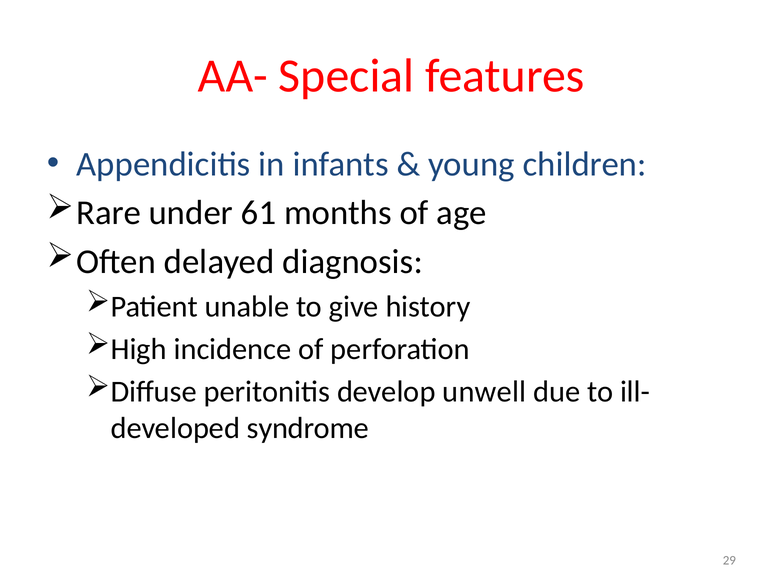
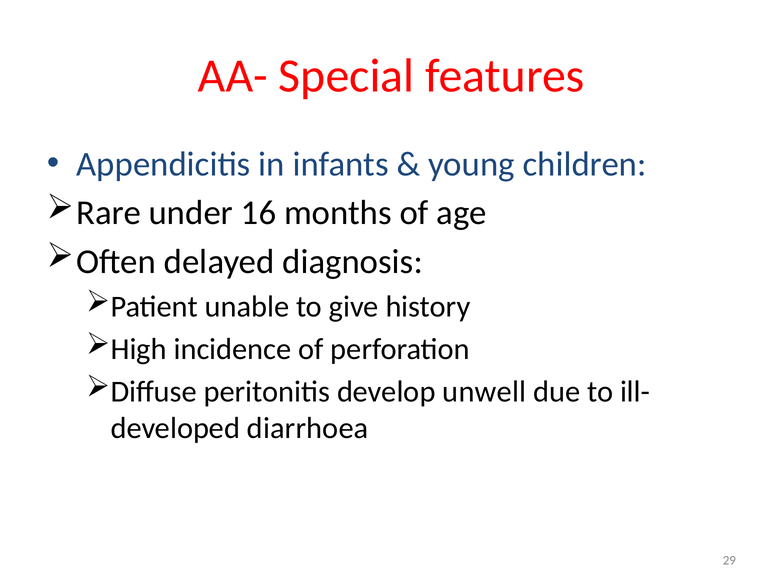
61: 61 -> 16 (259, 213)
syndrome: syndrome -> diarrhoea (308, 429)
